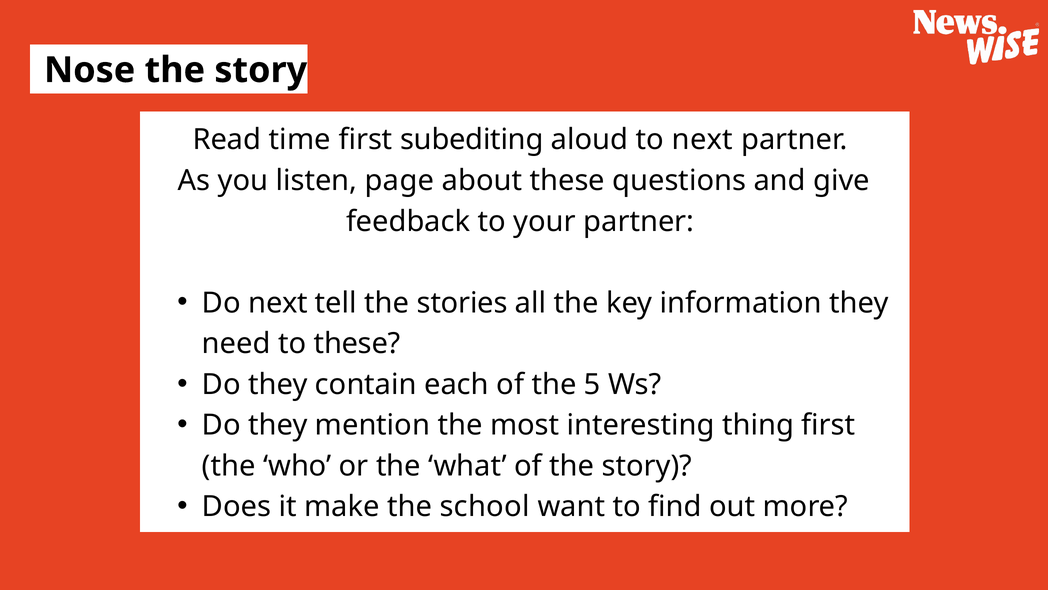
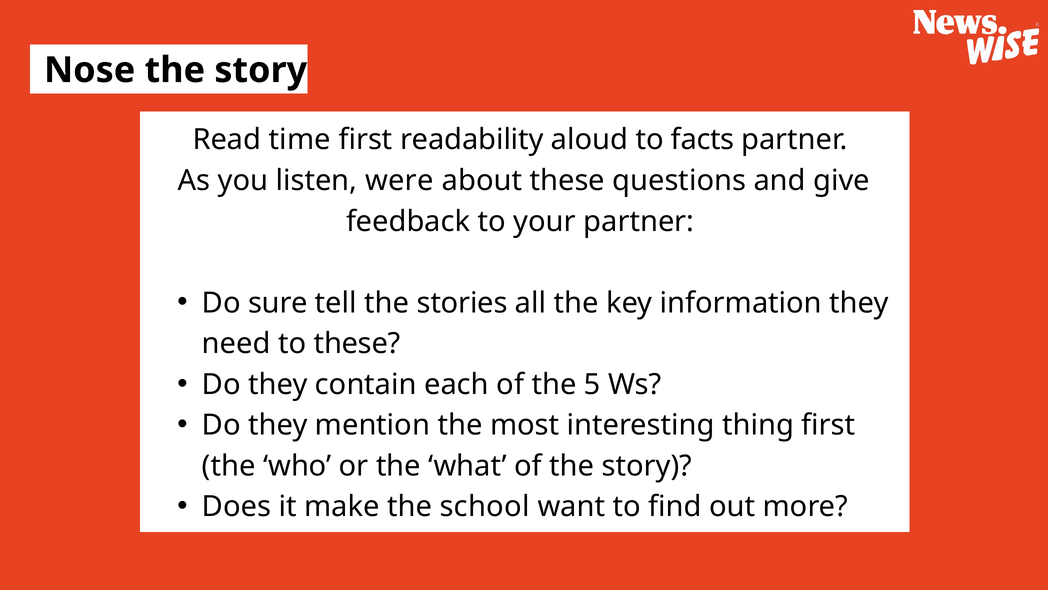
subediting: subediting -> readability (472, 140)
to next: next -> facts (703, 140)
page: page -> were (399, 180)
Do next: next -> sure (278, 303)
